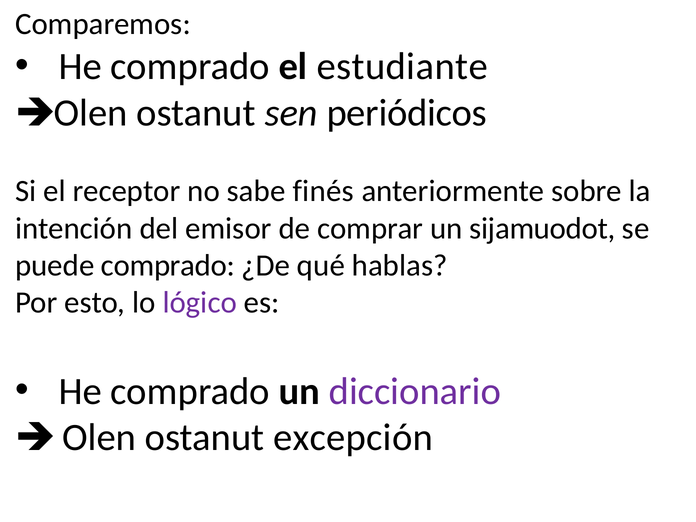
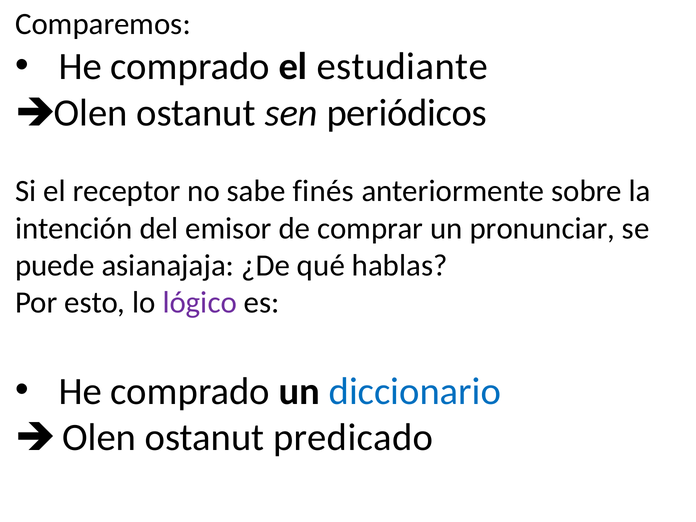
sijamuodot: sijamuodot -> pronunciar (542, 228)
puede comprado: comprado -> asianajaja (168, 265)
diccionario colour: purple -> blue (415, 391)
excepción: excepción -> predicado (353, 438)
